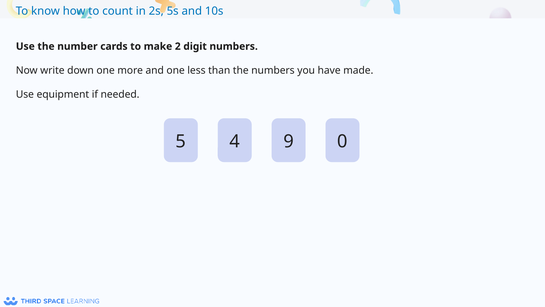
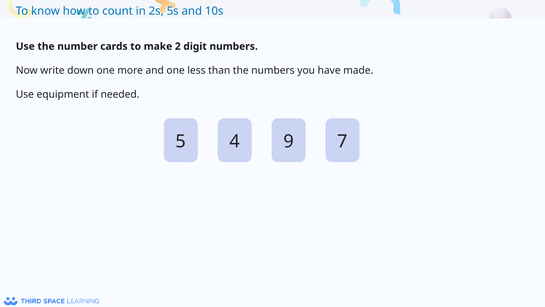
0: 0 -> 7 (342, 141)
